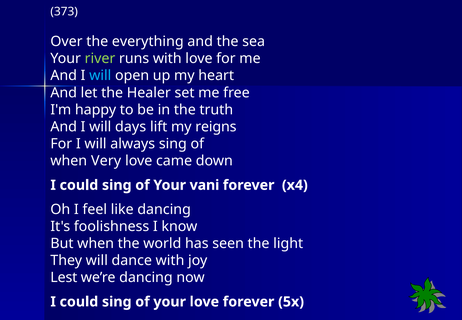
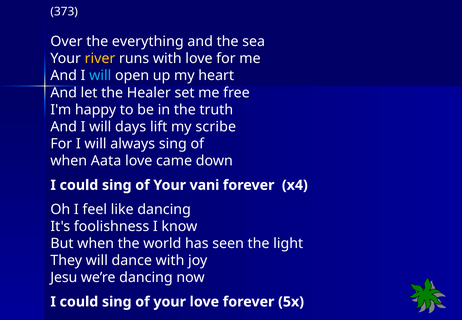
river colour: light green -> yellow (100, 59)
reigns: reigns -> scribe (216, 127)
Very: Very -> Aata (106, 161)
Lest: Lest -> Jesu (64, 277)
